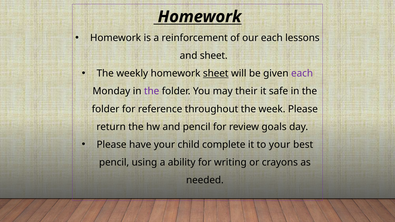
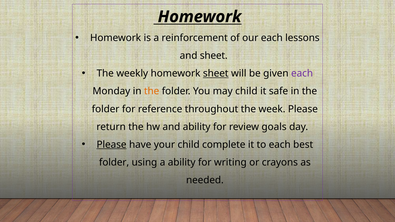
the colour: purple -> orange (152, 91)
may their: their -> child (246, 91)
and pencil: pencil -> ability (197, 127)
Please underline: none -> present (112, 145)
to your: your -> each (280, 145)
pencil: pencil -> folder (114, 162)
